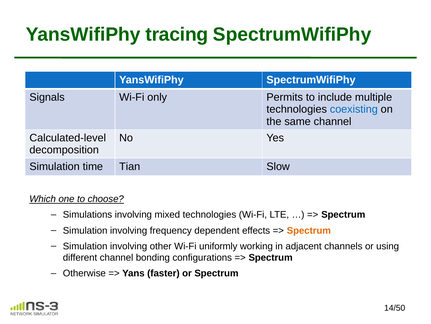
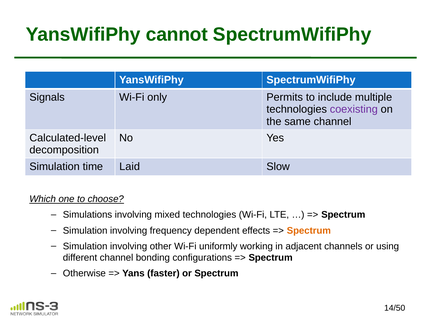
tracing: tracing -> cannot (177, 34)
coexisting colour: blue -> purple (354, 109)
Tian: Tian -> Laid (130, 166)
